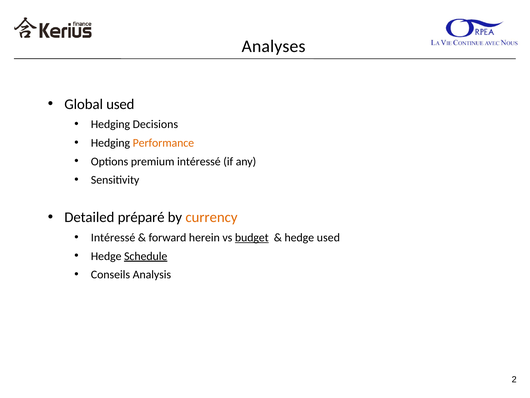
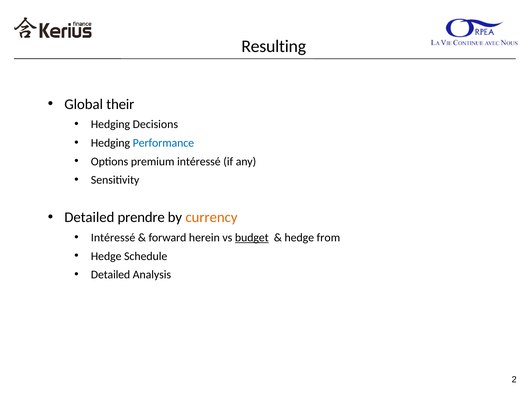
Analyses: Analyses -> Resulting (274, 46)
Global used: used -> their (120, 104)
Performance colour: orange -> blue (163, 143)
préparé: préparé -> prendre (141, 217)
hedge used: used -> from (328, 237)
Schedule underline: present -> none (146, 256)
Conseils: Conseils -> Detailed (111, 274)
